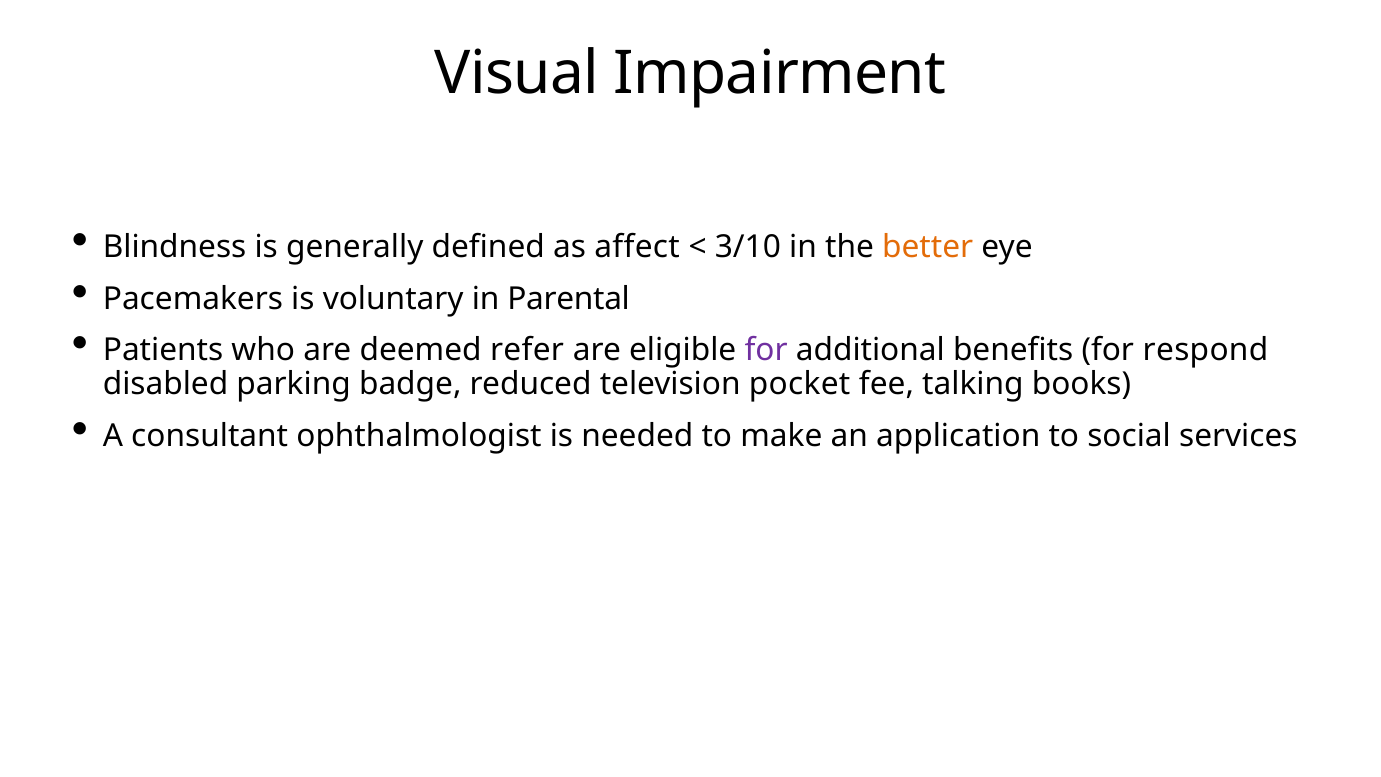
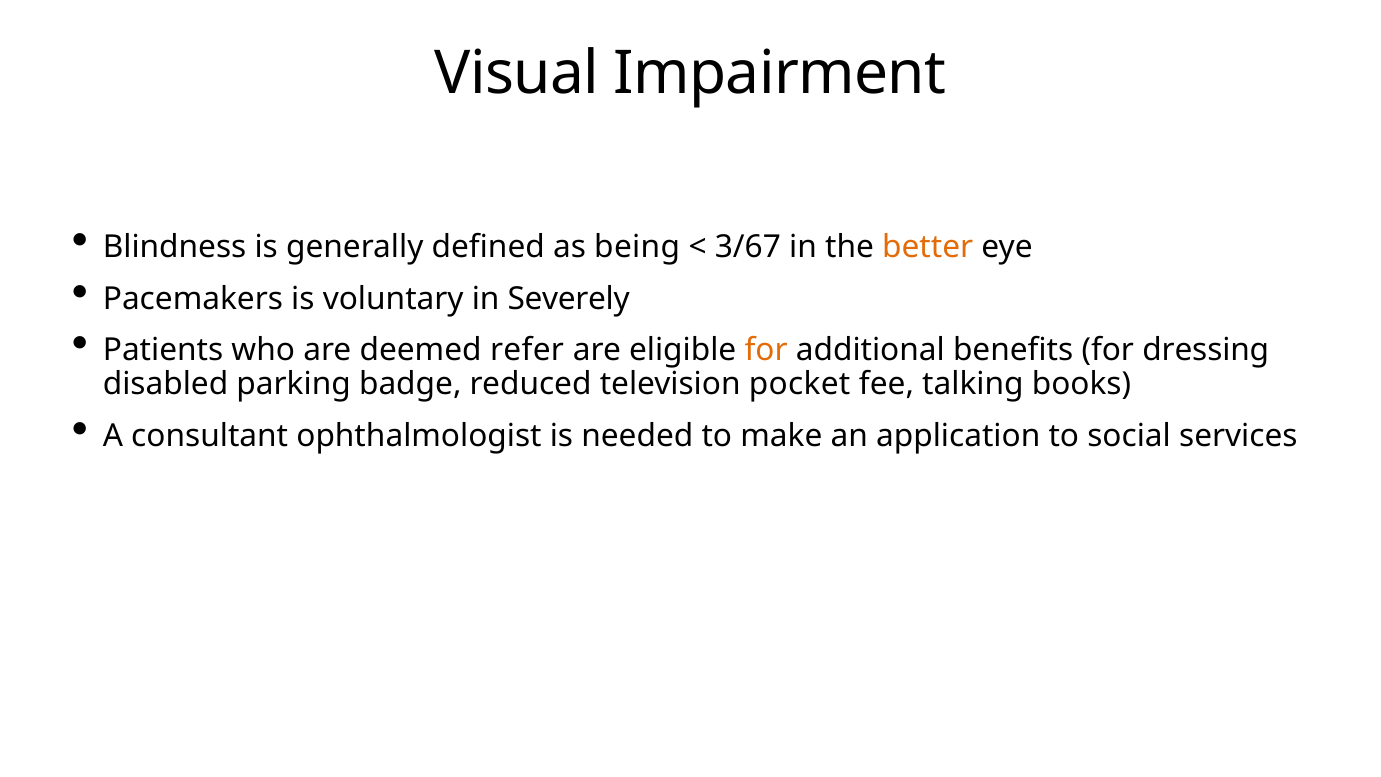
affect: affect -> being (637, 247)
3/10: 3/10 -> 3/67 (748, 247)
Parental: Parental -> Severely (569, 299)
for colour: purple -> orange (766, 350)
respond: respond -> dressing (1206, 350)
